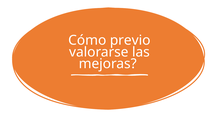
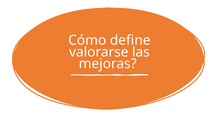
previo: previo -> define (130, 40)
